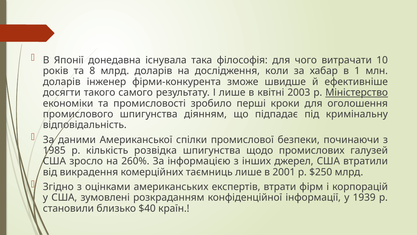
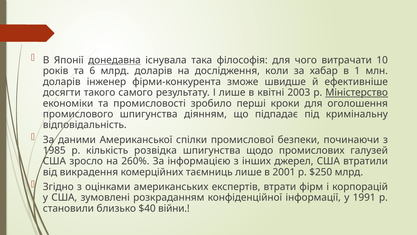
донедавна underline: none -> present (114, 60)
8: 8 -> 6 (92, 71)
1939: 1939 -> 1991 (364, 197)
країн: країн -> війни (174, 208)
